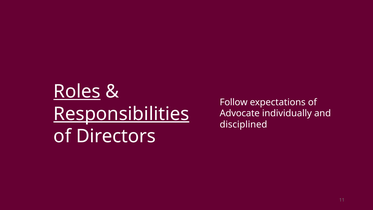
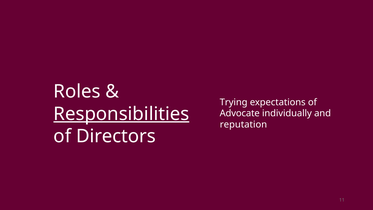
Roles underline: present -> none (77, 91)
Follow: Follow -> Trying (234, 102)
disciplined: disciplined -> reputation (243, 124)
